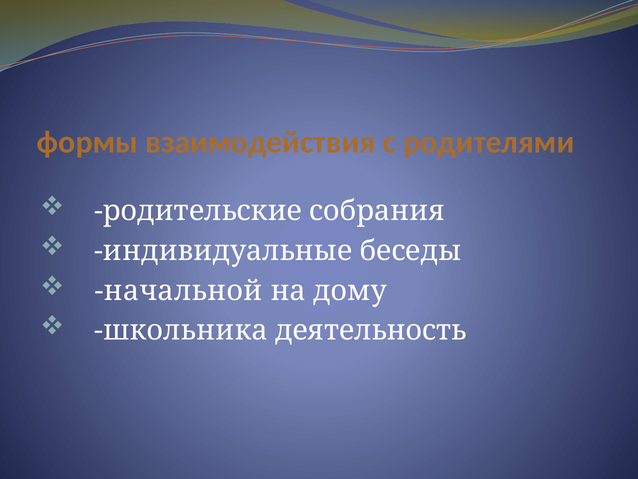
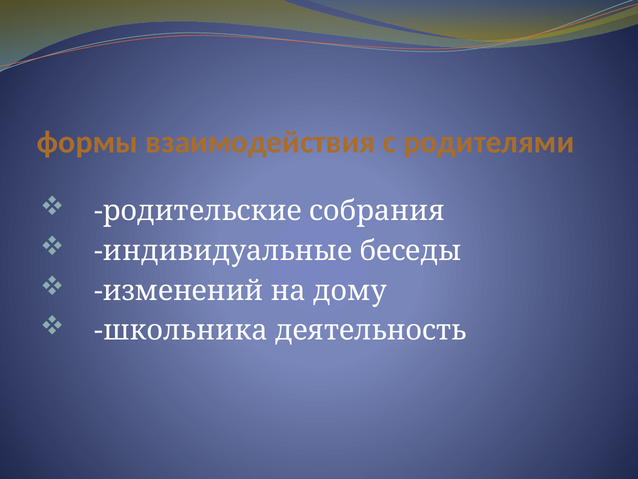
начальной: начальной -> изменений (179, 290)
